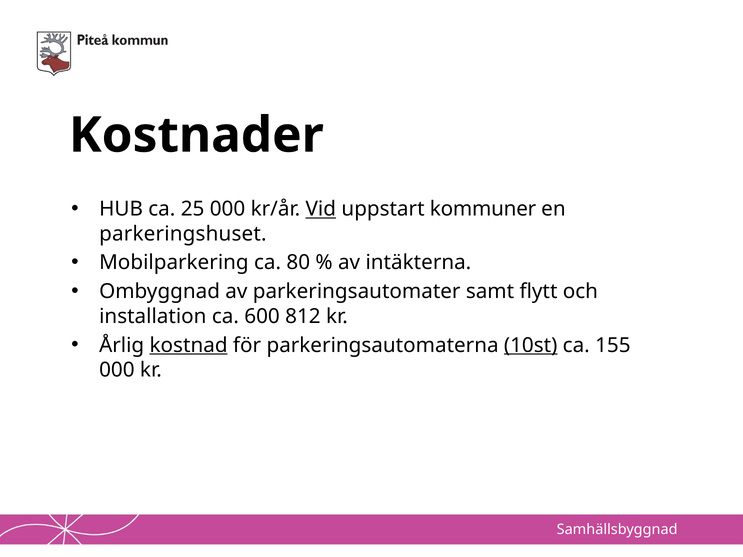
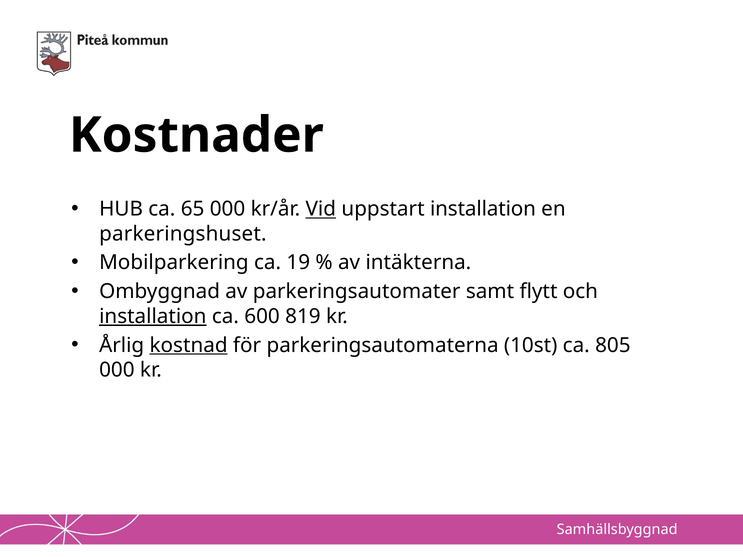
25: 25 -> 65 (193, 209)
uppstart kommuner: kommuner -> installation (483, 209)
80: 80 -> 19 (298, 263)
installation underline: none -> present (153, 316)
812: 812 -> 819 (303, 316)
10st underline: present -> none (531, 345)
155: 155 -> 805 (613, 345)
